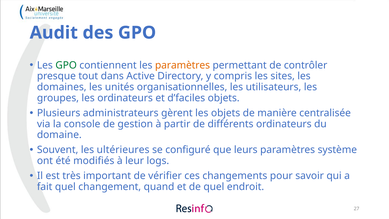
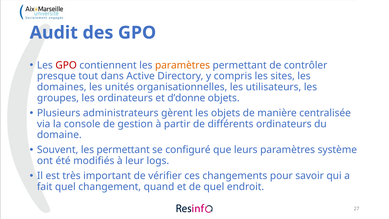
GPO colour: green -> red (66, 65)
d’faciles: d’faciles -> d’donne (186, 98)
les ultérieures: ultérieures -> permettant (123, 150)
